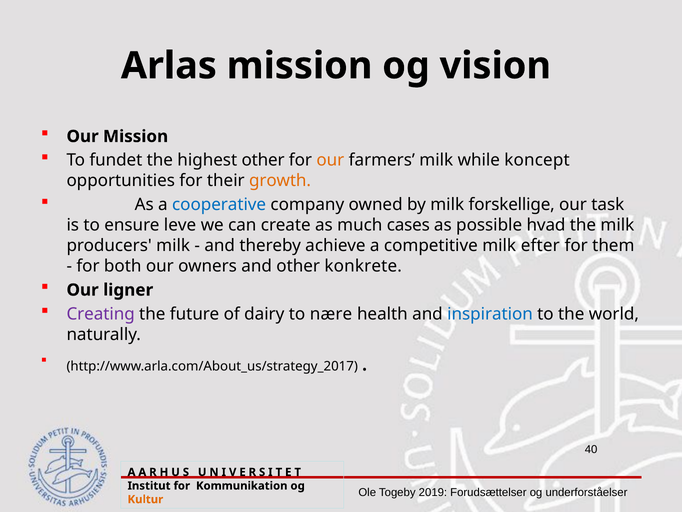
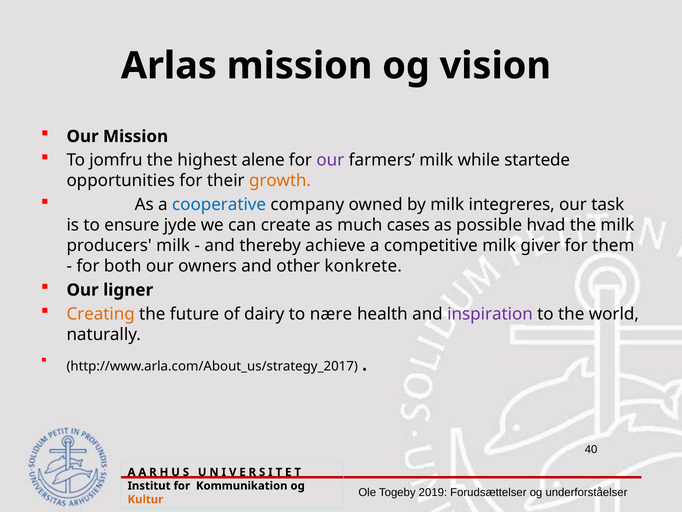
fundet: fundet -> jomfru (116, 160)
highest other: other -> alene (263, 160)
our colour: orange -> purple (330, 160)
koncept: koncept -> startede (537, 160)
forskellige: forskellige -> integreres (512, 205)
leve: leve -> jyde (180, 225)
efter: efter -> giver (540, 245)
Creating colour: purple -> orange (101, 314)
inspiration colour: blue -> purple (490, 314)
